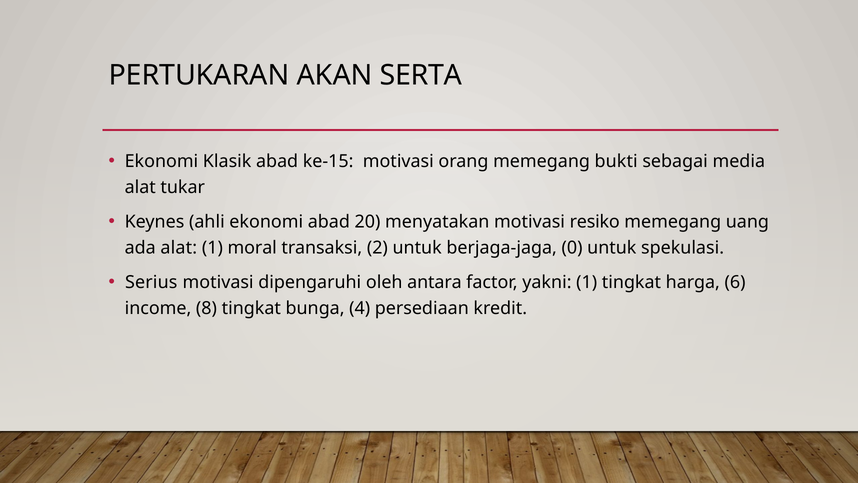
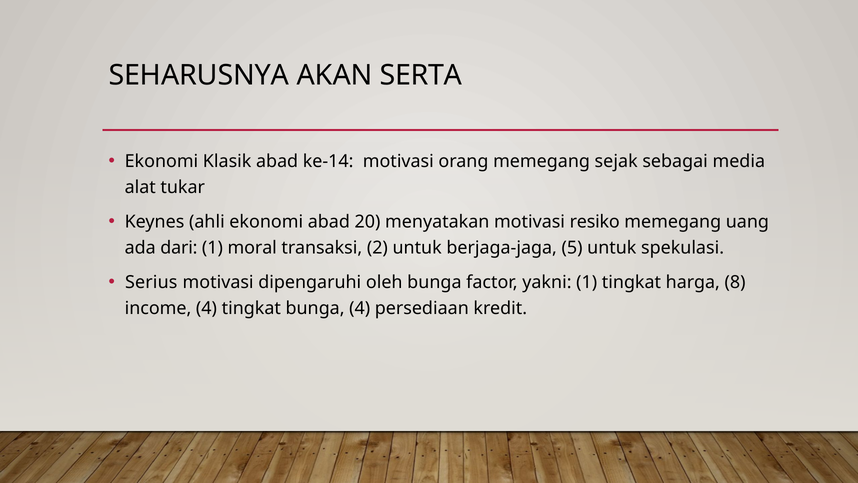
PERTUKARAN: PERTUKARAN -> SEHARUSNYA (199, 75)
ke-15: ke-15 -> ke-14 (328, 161)
bukti: bukti -> sejak (616, 161)
ada alat: alat -> dari (179, 247)
0: 0 -> 5 (572, 247)
oleh antara: antara -> bunga (434, 282)
6: 6 -> 8 (735, 282)
income 8: 8 -> 4 (206, 308)
